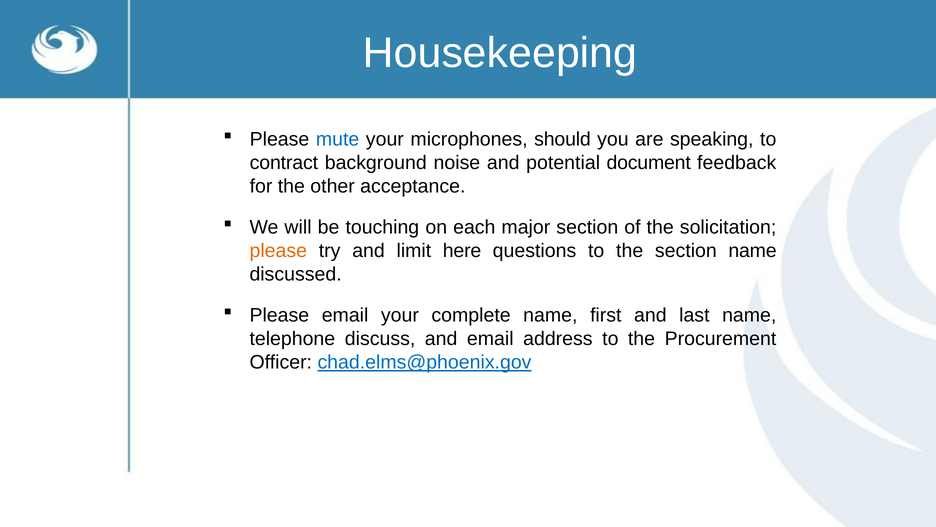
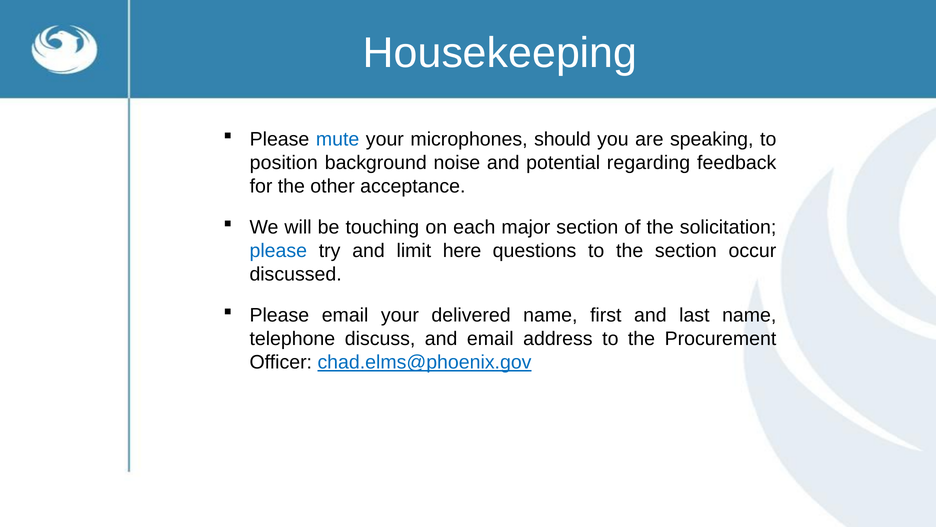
contract: contract -> position (284, 163)
document: document -> regarding (648, 163)
please colour: orange -> blue (278, 251)
section name: name -> occur (752, 251)
complete: complete -> delivered (471, 315)
